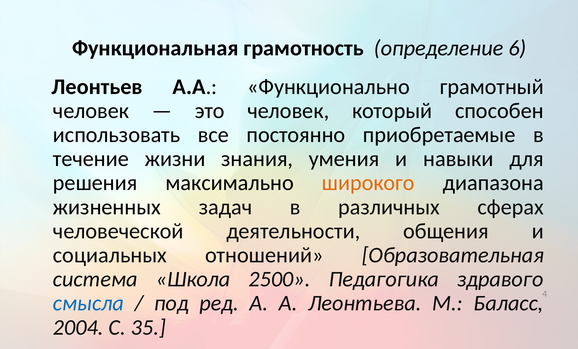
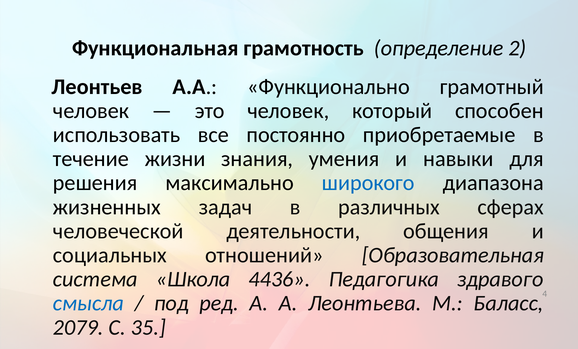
6: 6 -> 2 (517, 48)
широкого colour: orange -> blue (368, 183)
2500: 2500 -> 4436 (280, 279)
2004: 2004 -> 2079 (78, 327)
